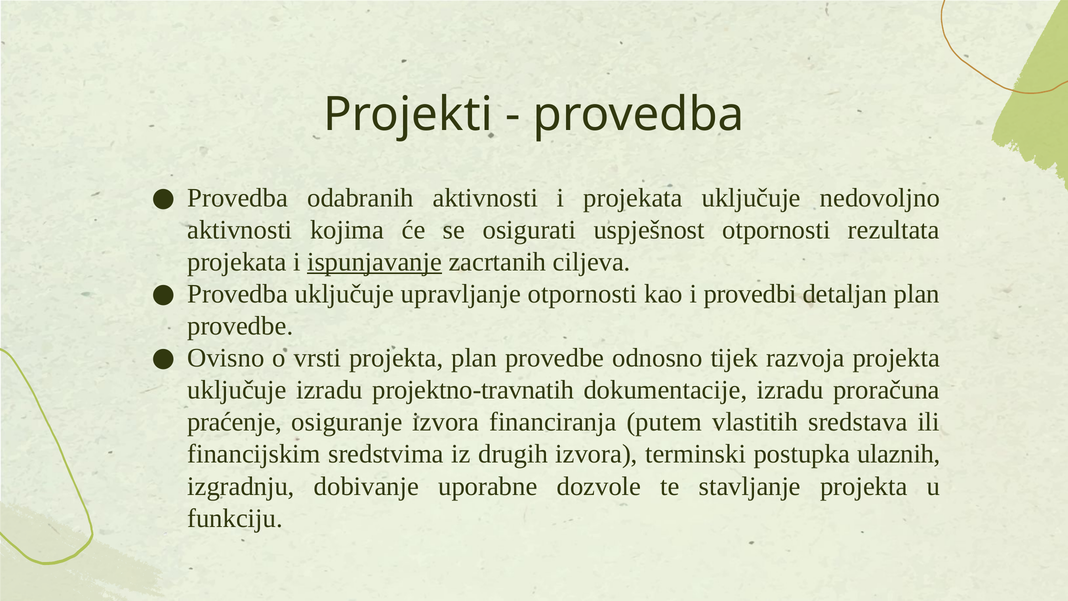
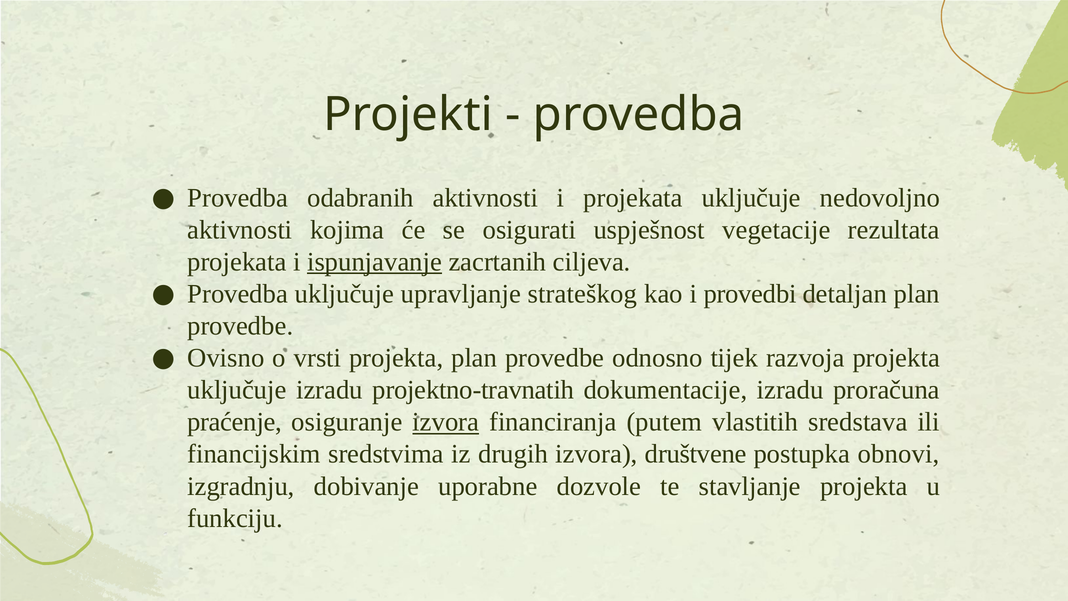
uspješnost otpornosti: otpornosti -> vegetacije (776, 230)
upravljanje otpornosti: otpornosti -> strateškog (582, 294)
izvora underline: none -> present (446, 422)
terminski: terminski -> društvene (696, 454)
ulaznih: ulaznih -> obnovi (899, 454)
